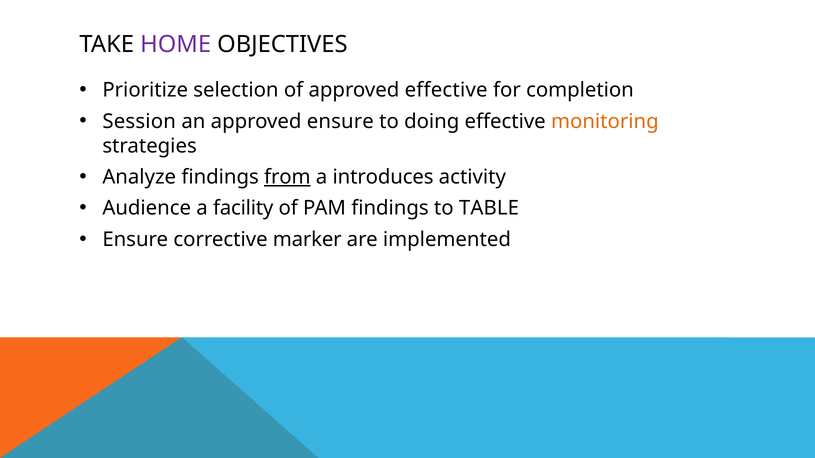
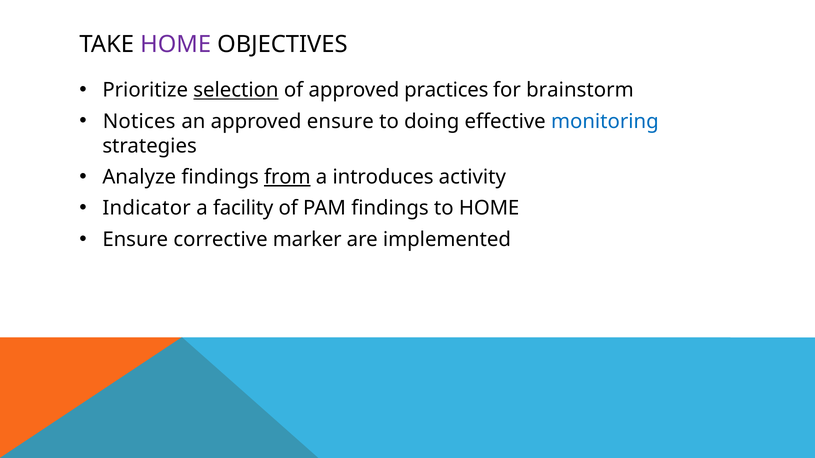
selection underline: none -> present (236, 90)
approved effective: effective -> practices (446, 90)
completion: completion -> brainstorm (580, 90)
Session: Session -> Notices (139, 122)
monitoring colour: orange -> blue (605, 122)
Audience: Audience -> Indicator (147, 208)
to TABLE: TABLE -> HOME (489, 208)
